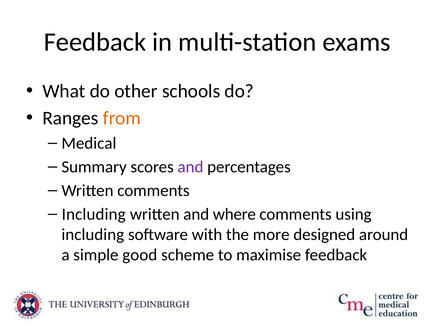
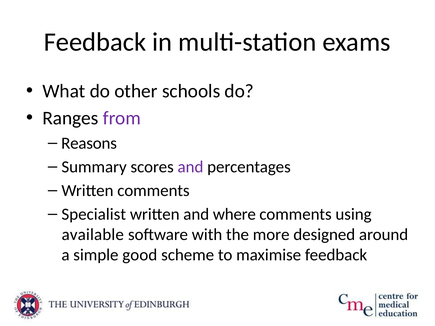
from colour: orange -> purple (122, 118)
Medical: Medical -> Reasons (89, 143)
Including: Including -> Specialist (94, 214)
including: including -> available (93, 235)
